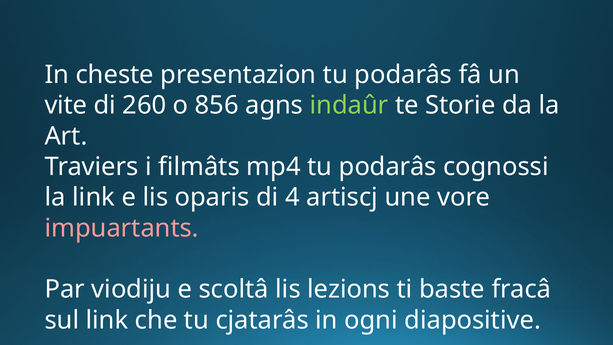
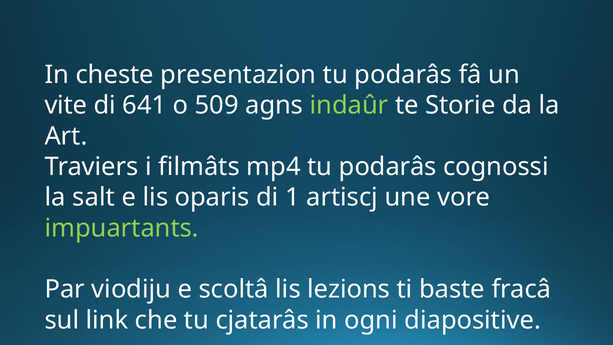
260: 260 -> 641 (144, 105)
856: 856 -> 509 (217, 105)
la link: link -> salt (94, 197)
4: 4 -> 1 (292, 197)
impuartants colour: pink -> light green (122, 228)
